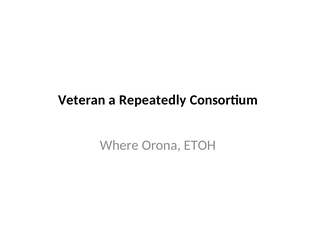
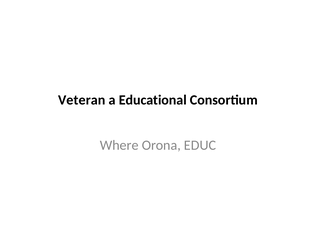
Repeatedly: Repeatedly -> Educational (153, 100)
ETOH: ETOH -> EDUC (200, 145)
